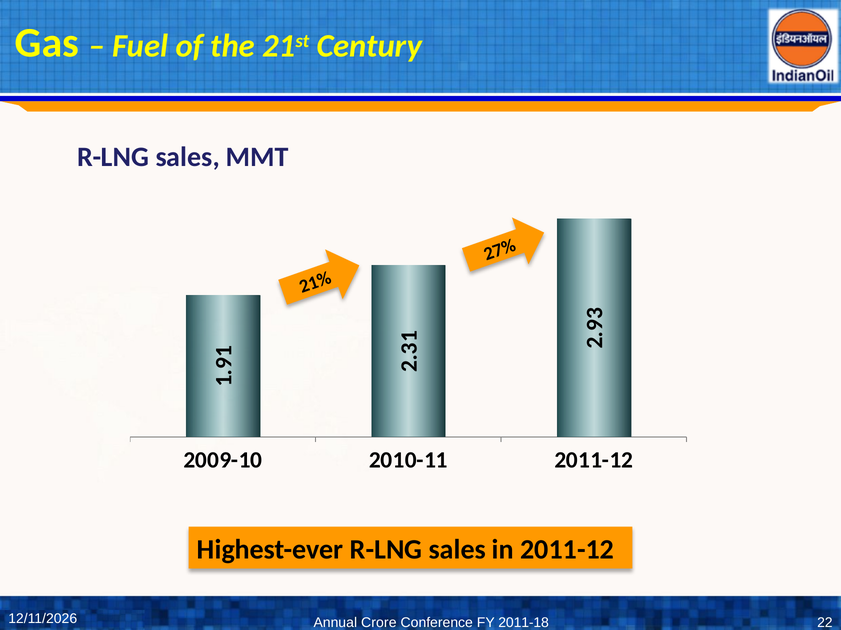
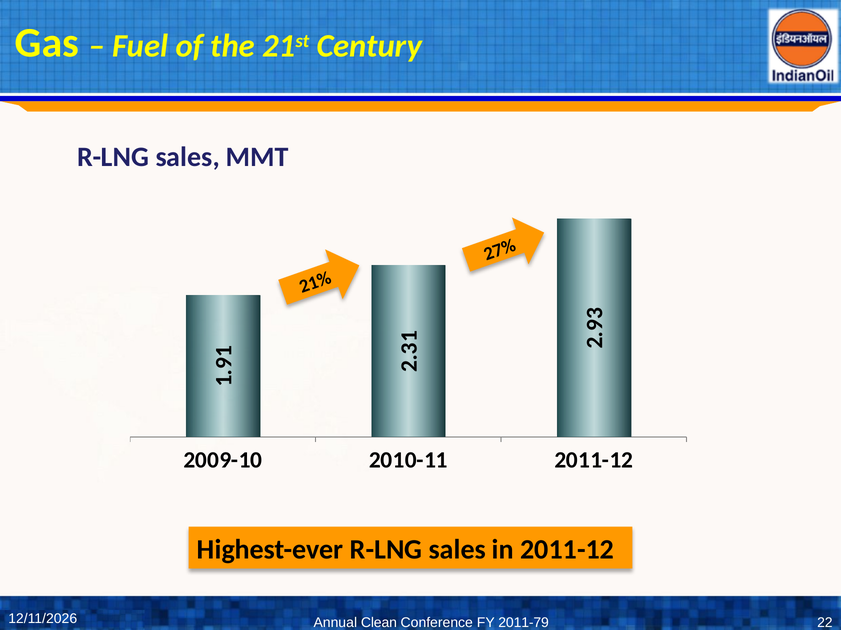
Crore: Crore -> Clean (379, 624)
2011-18: 2011-18 -> 2011-79 (524, 624)
